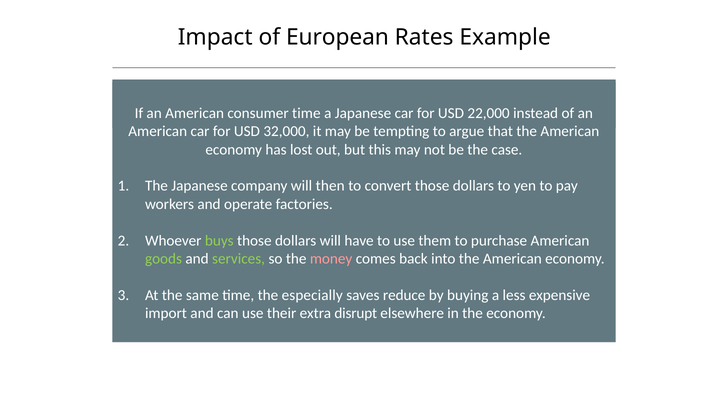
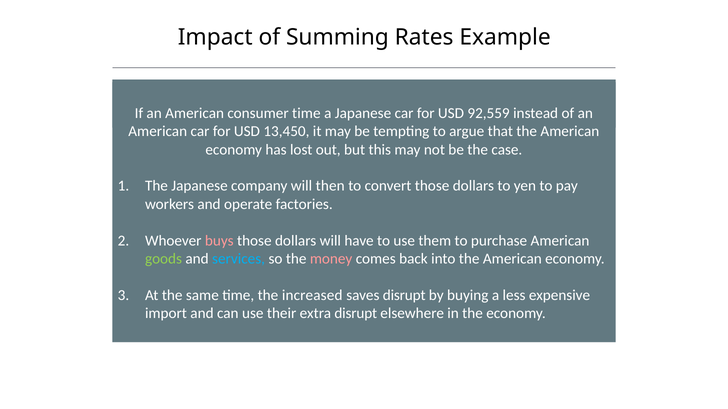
European: European -> Summing (337, 37)
22,000: 22,000 -> 92,559 (489, 113)
32,000: 32,000 -> 13,450 (286, 132)
buys colour: light green -> pink (219, 241)
services colour: light green -> light blue (239, 259)
especially: especially -> increased (312, 295)
saves reduce: reduce -> disrupt (404, 295)
